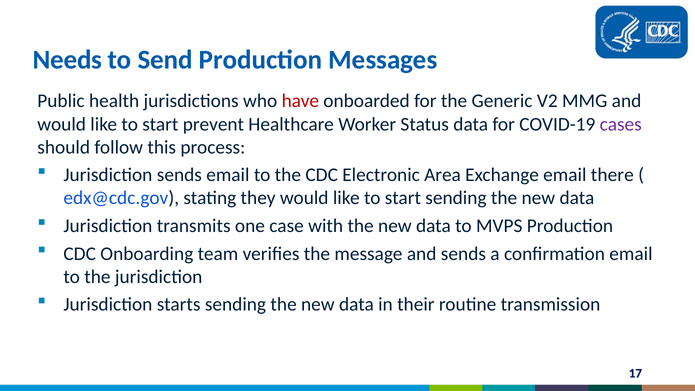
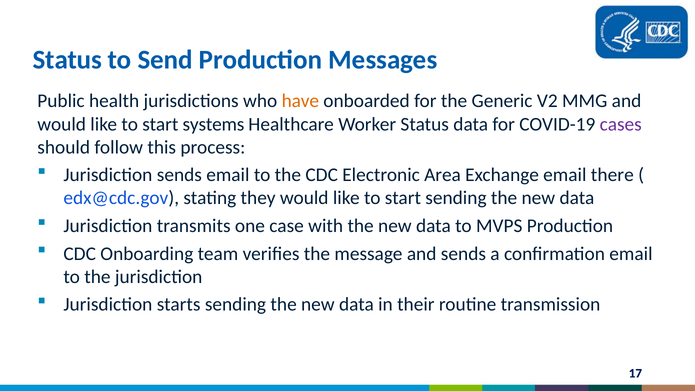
Needs: Needs -> Status (67, 60)
have colour: red -> orange (300, 101)
prevent: prevent -> systems (213, 124)
